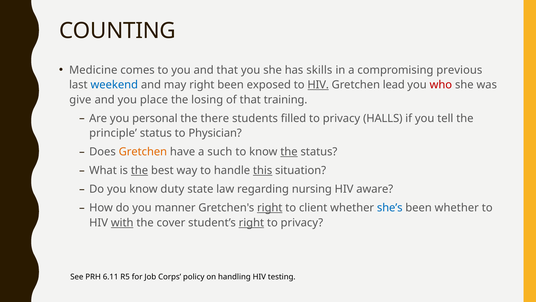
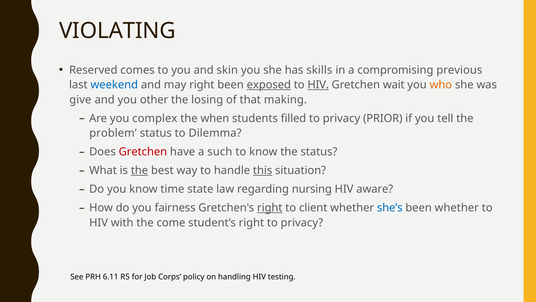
COUNTING: COUNTING -> VIOLATING (117, 31)
Medicine: Medicine -> Reserved (93, 70)
and that: that -> skin (227, 70)
exposed underline: none -> present (269, 85)
lead: lead -> wait (394, 85)
who colour: red -> orange (441, 85)
place: place -> other (154, 100)
training: training -> making (285, 100)
personal: personal -> complex (155, 118)
there: there -> when (215, 118)
HALLS: HALLS -> PRIOR (383, 118)
principle: principle -> problem (113, 133)
Physician: Physician -> Dilemma (215, 133)
Gretchen colour: orange -> red (143, 152)
the underline: present -> none (289, 152)
duty: duty -> time (172, 189)
manner: manner -> fairness (175, 208)
with underline: present -> none (122, 222)
cover: cover -> come (171, 222)
right underline: present -> none (251, 222)
